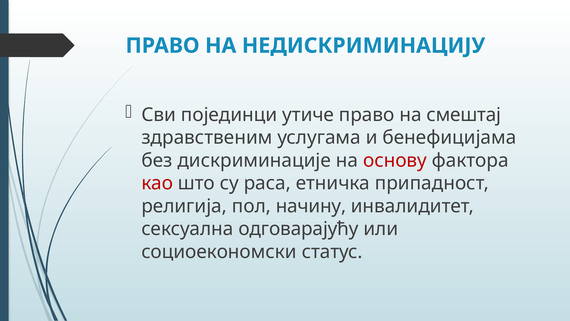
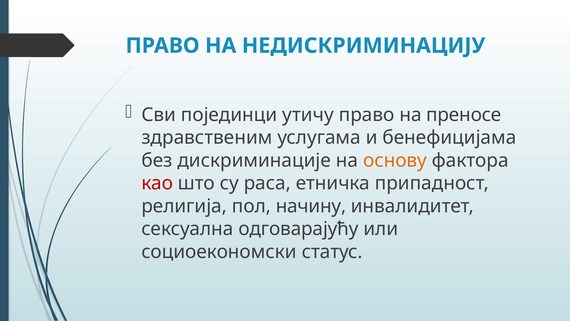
утиче: утиче -> утичу (308, 115)
смештај: смештај -> преносе (464, 115)
основу colour: red -> orange (395, 160)
